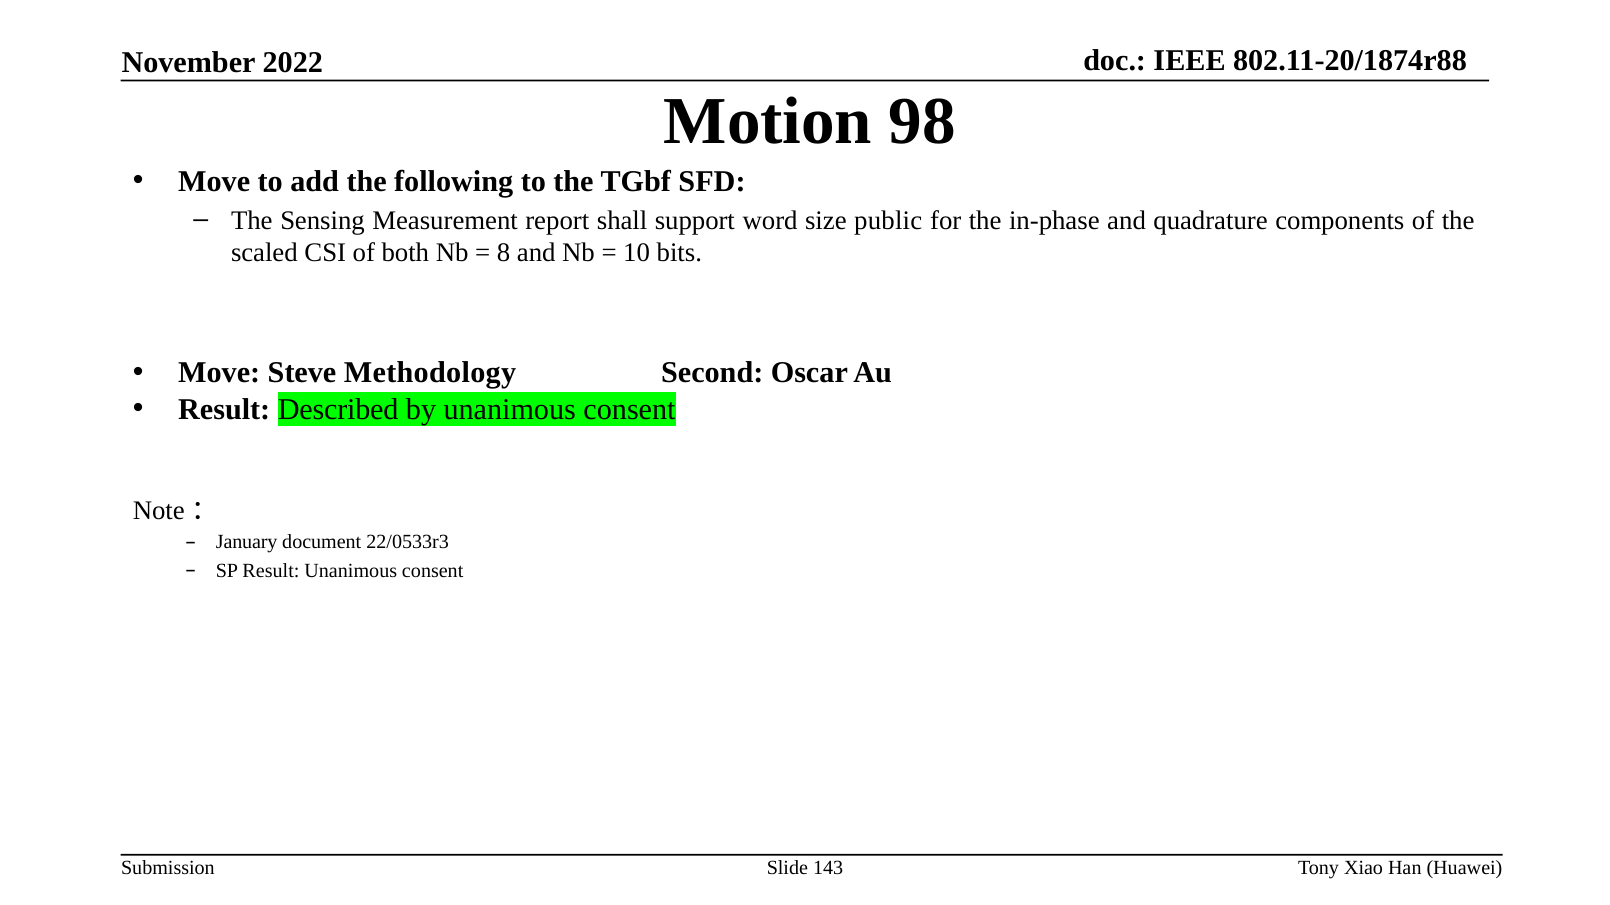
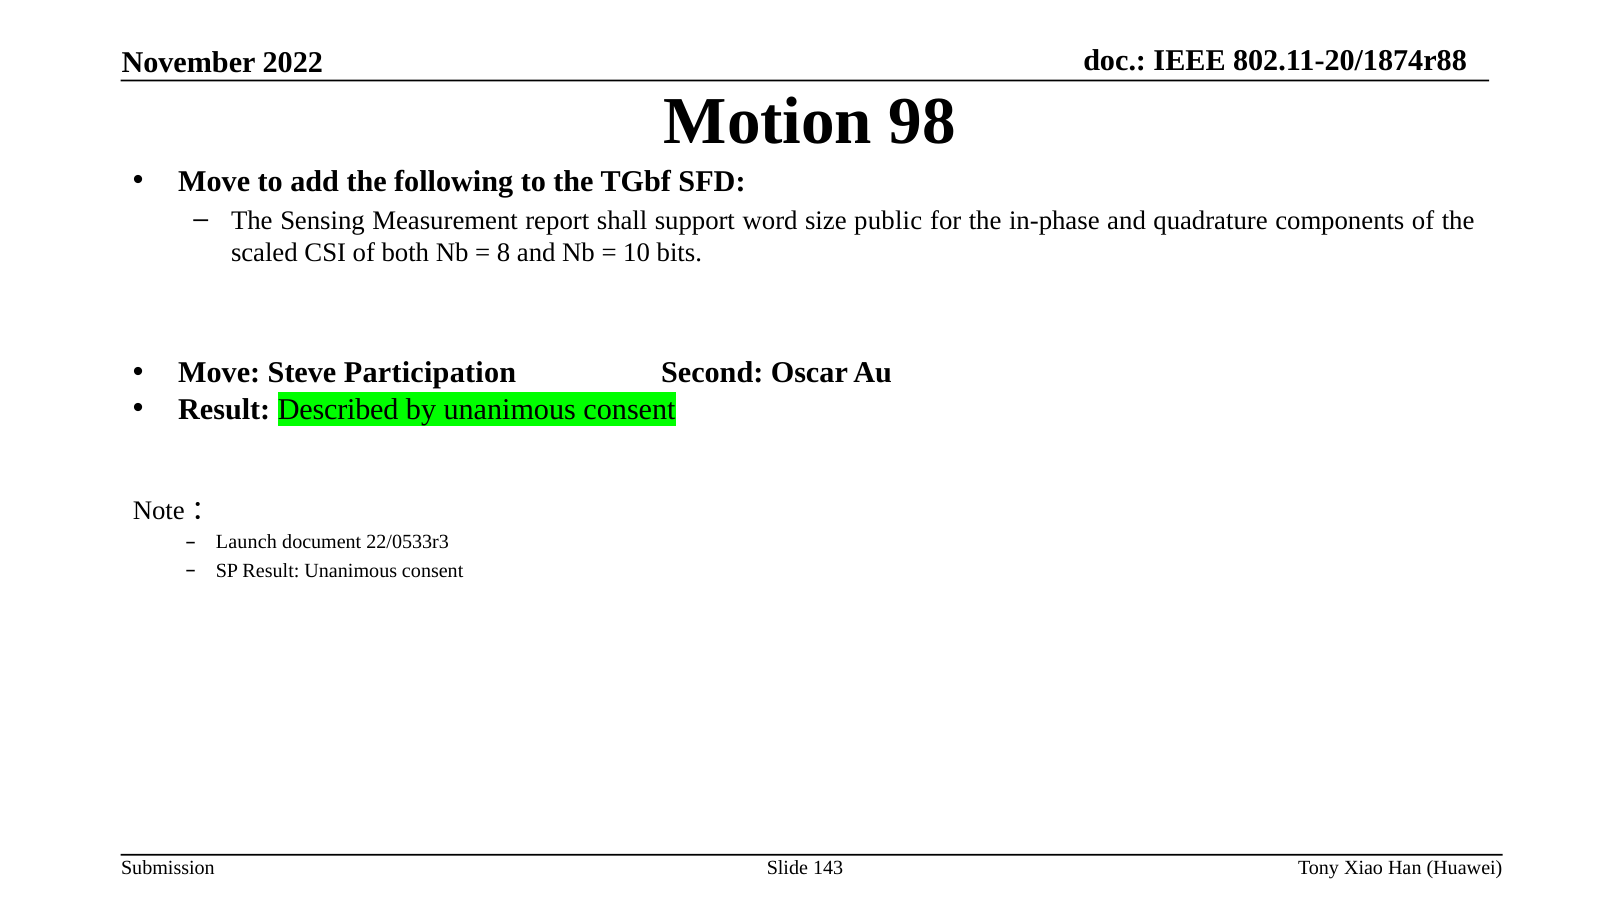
Methodology: Methodology -> Participation (430, 373)
January: January -> Launch (246, 543)
